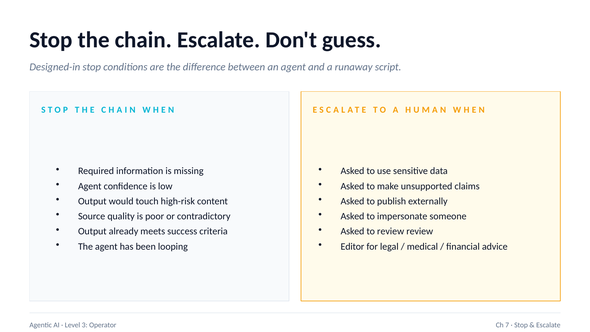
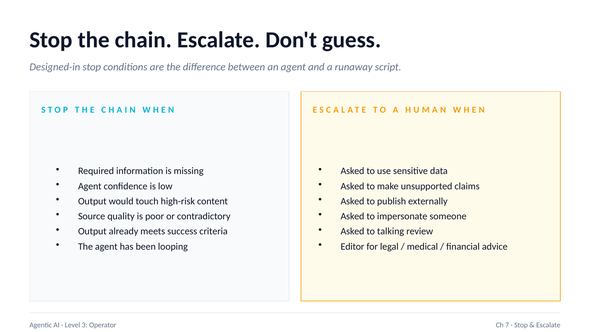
to review: review -> talking (391, 231)
